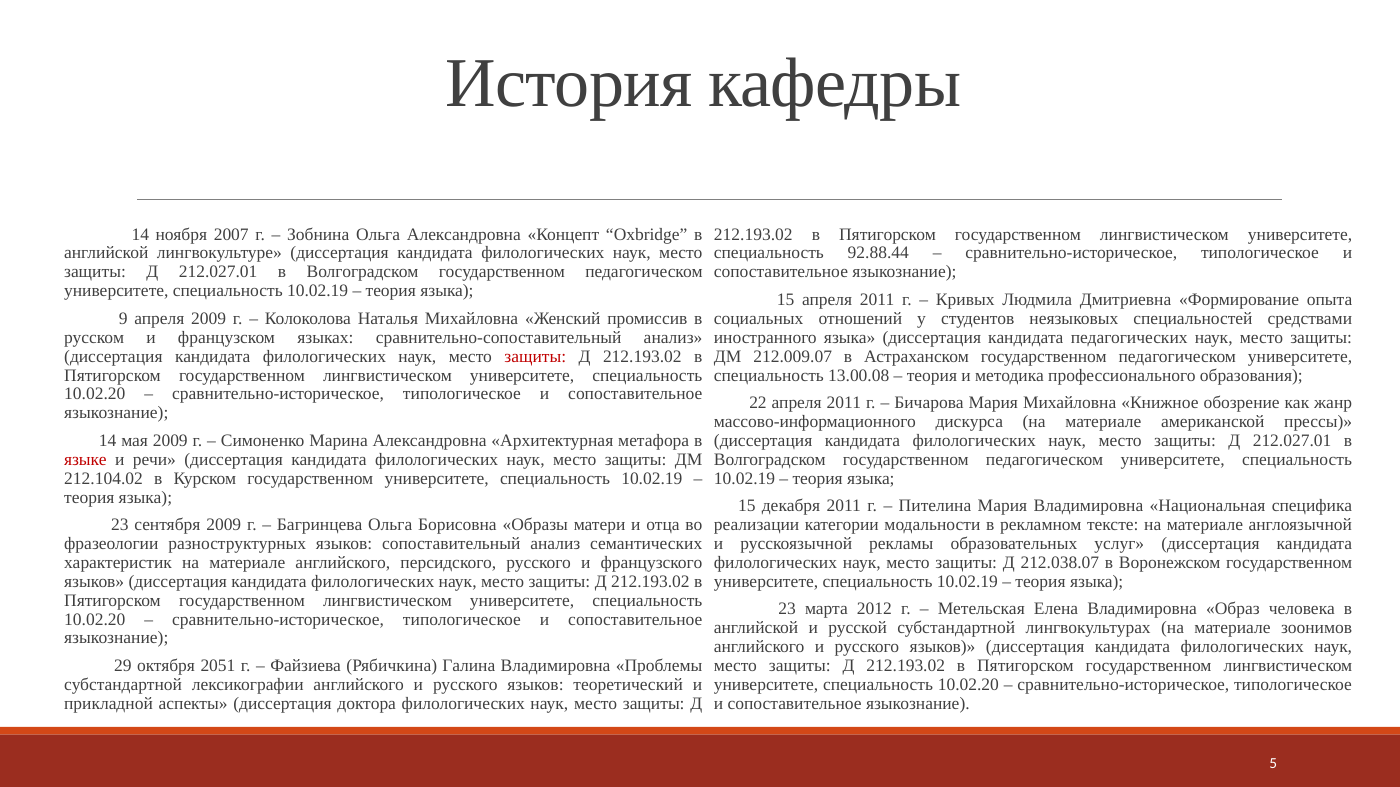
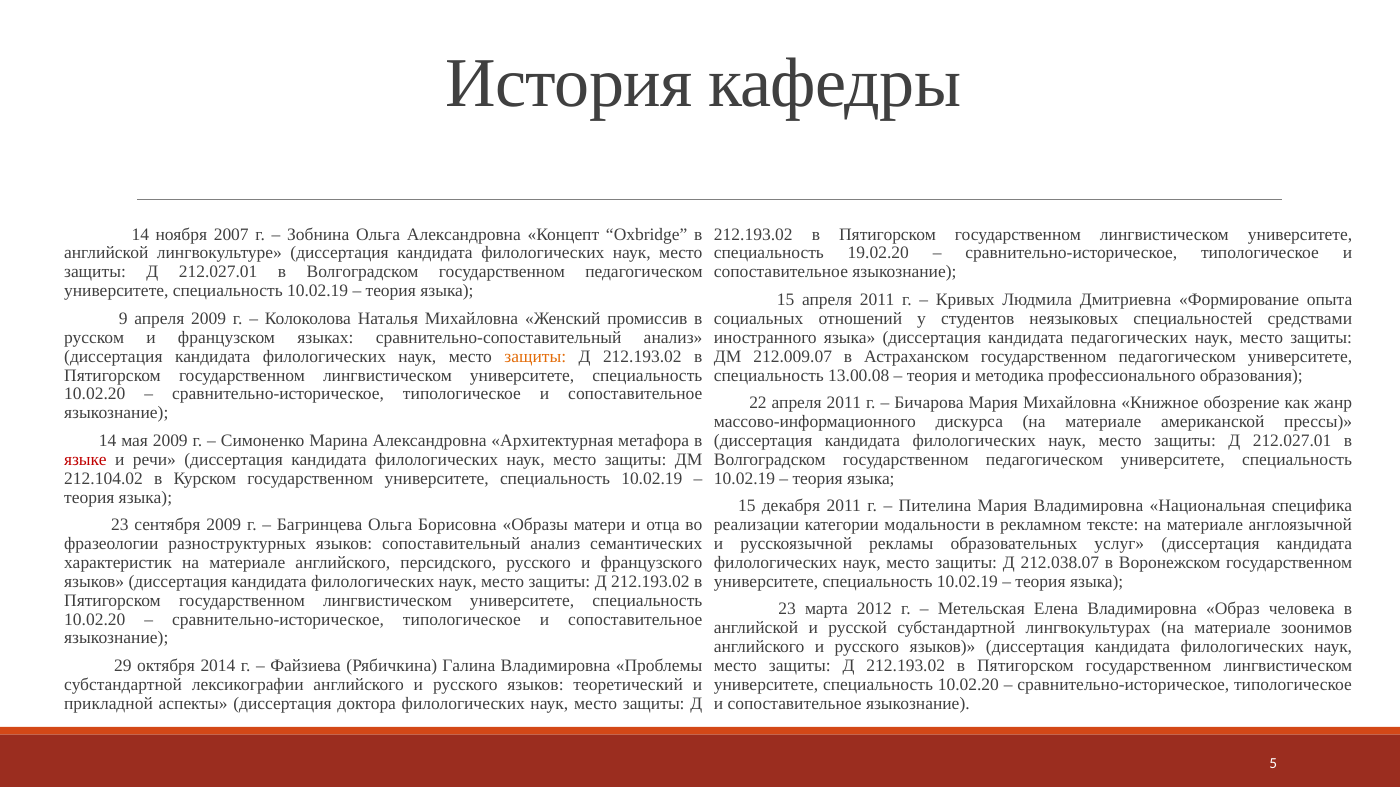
92.88.44: 92.88.44 -> 19.02.20 (878, 253)
защиты colour: red -> orange (535, 357)
2051: 2051 -> 2014 (218, 666)
